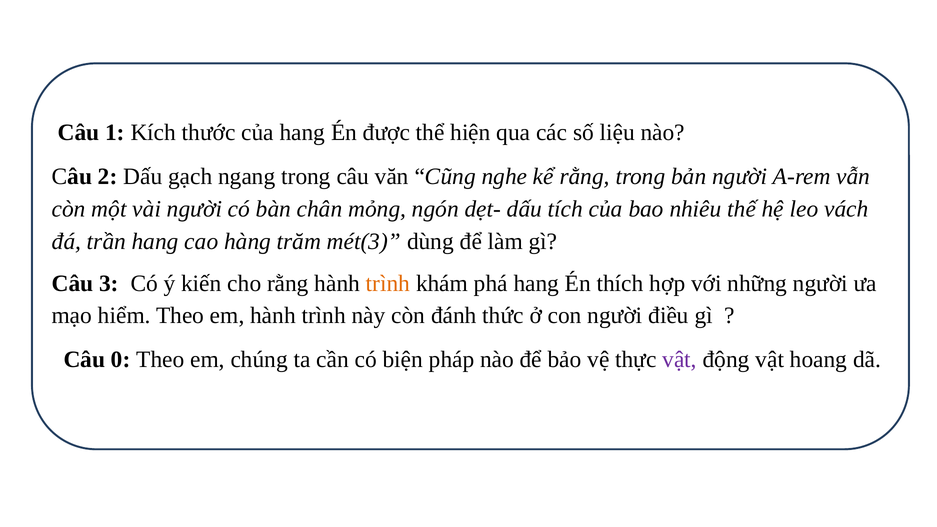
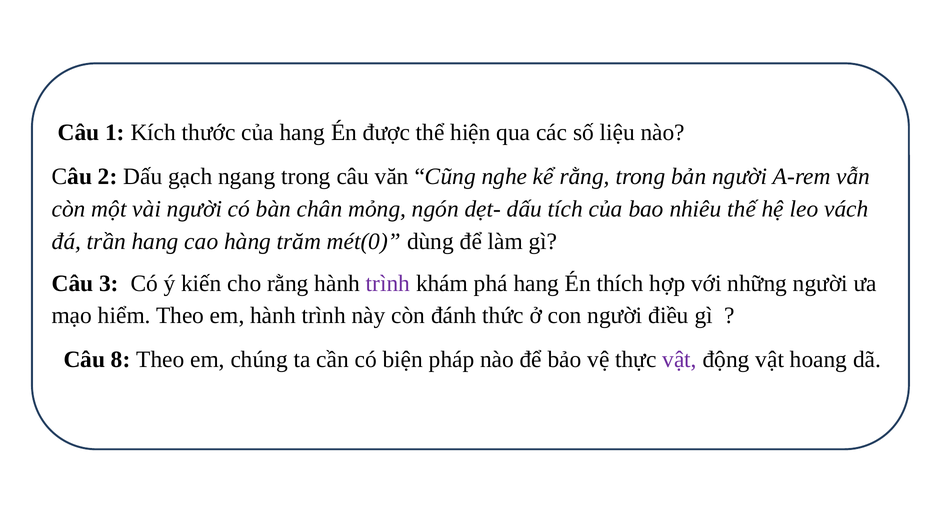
mét(3: mét(3 -> mét(0 (364, 241)
trình colour: orange -> purple (388, 283)
0: 0 -> 8 (121, 360)
